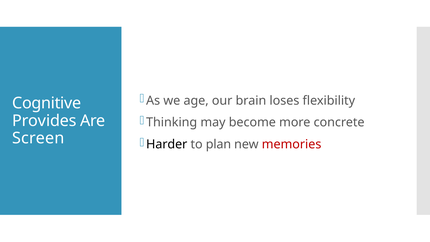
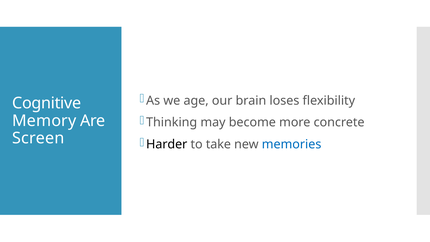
Provides: Provides -> Memory (44, 121)
plan: plan -> take (218, 144)
memories colour: red -> blue (292, 144)
